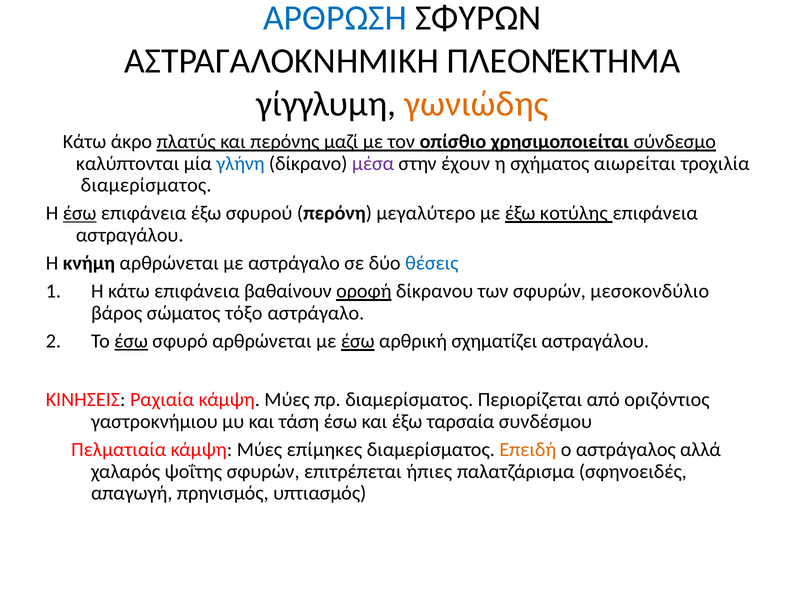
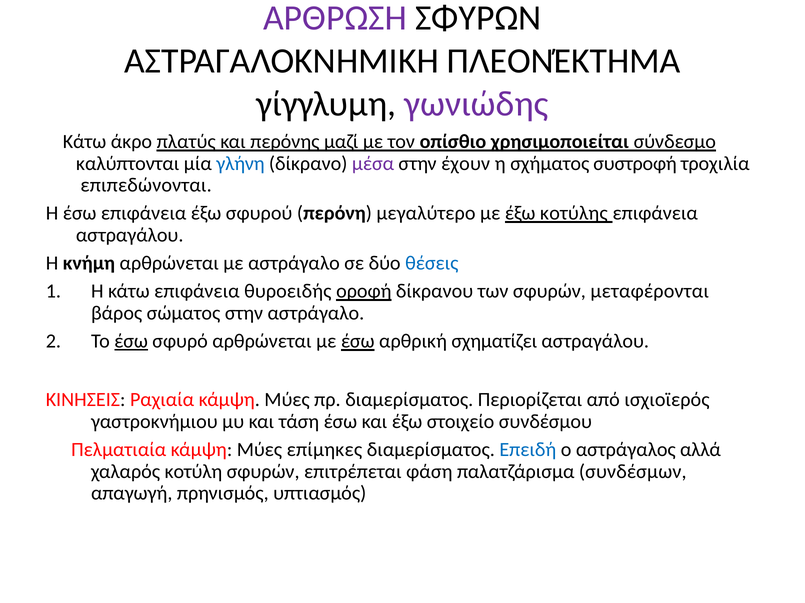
ΑΡΘΡΩΣΗ colour: blue -> purple (335, 18)
γωνιώδης colour: orange -> purple (476, 104)
αιωρείται: αιωρείται -> συστροφή (635, 164)
διαμερίσματος: διαμερίσματος -> επιπεδώνονται (146, 185)
έσω underline: present -> none (80, 214)
βαθαίνουν: βαθαίνουν -> θυροειδής (288, 292)
μεσοκονδύλιο: μεσοκονδύλιο -> μεταφέρονται (650, 292)
σώματος τόξο: τόξο -> στην (244, 313)
οριζόντιος: οριζόντιος -> ισχιοϊερός (667, 400)
ταρσαία: ταρσαία -> στοιχείο (461, 422)
Επειδή colour: orange -> blue (528, 450)
ψοΐτης: ψοΐτης -> κοτύλη (193, 472)
ήπιες: ήπιες -> φάση (429, 472)
σφηνοειδές: σφηνοειδές -> συνδέσμων (633, 472)
